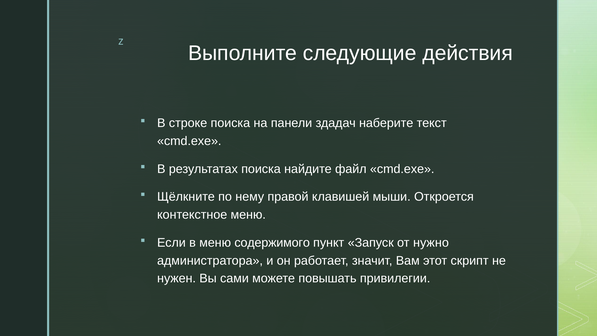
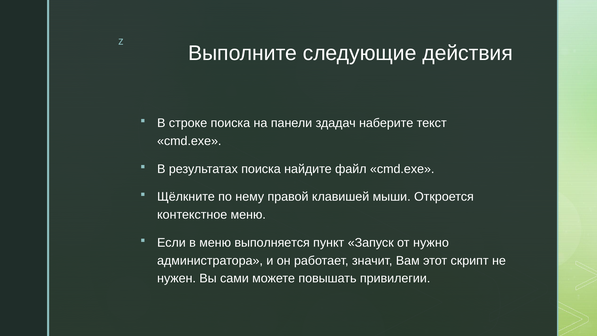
содержимого: содержимого -> выполняется (272, 243)
